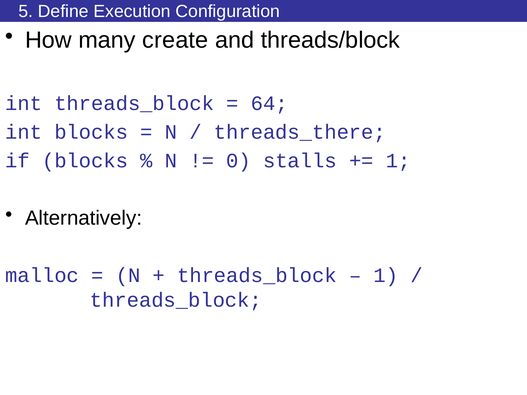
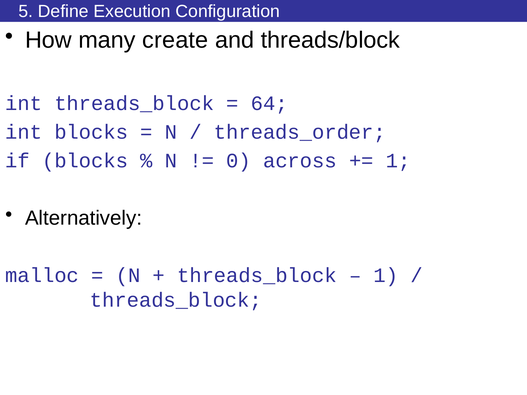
threads_there: threads_there -> threads_order (300, 132)
stalls: stalls -> across (300, 161)
